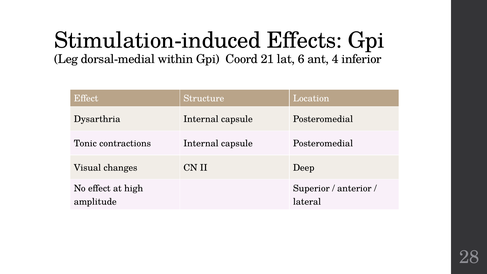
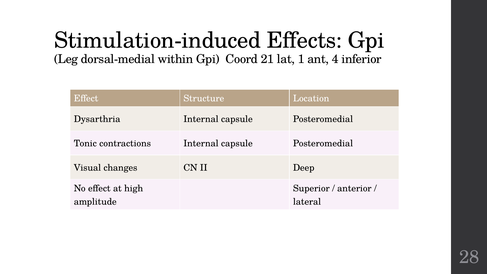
6: 6 -> 1 (301, 59)
